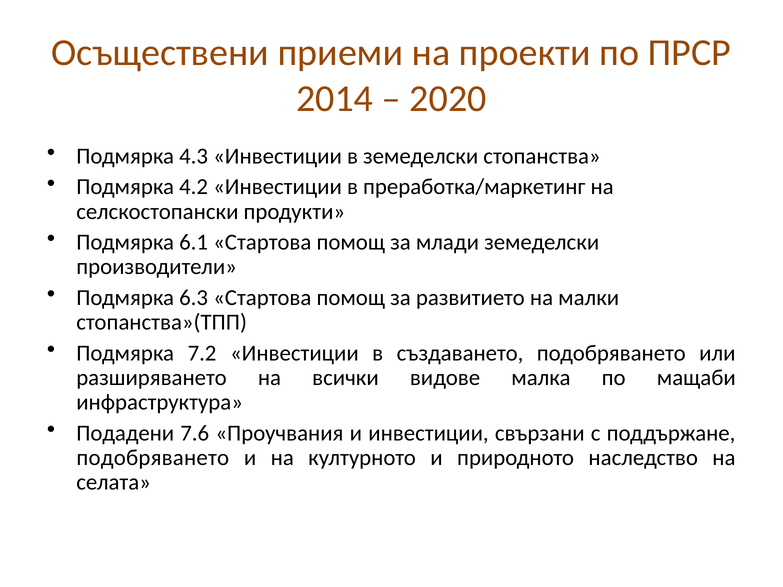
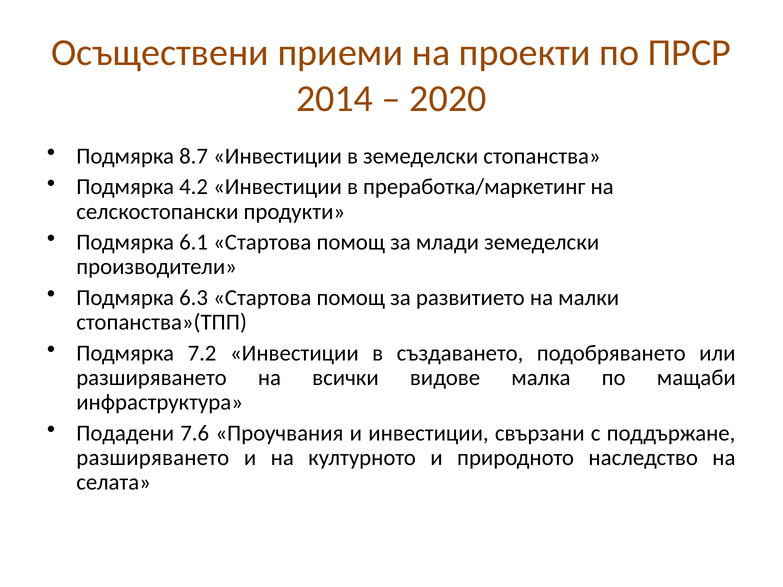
4.3: 4.3 -> 8.7 (194, 156)
подобряването: подобряването -> разширяването (153, 458)
